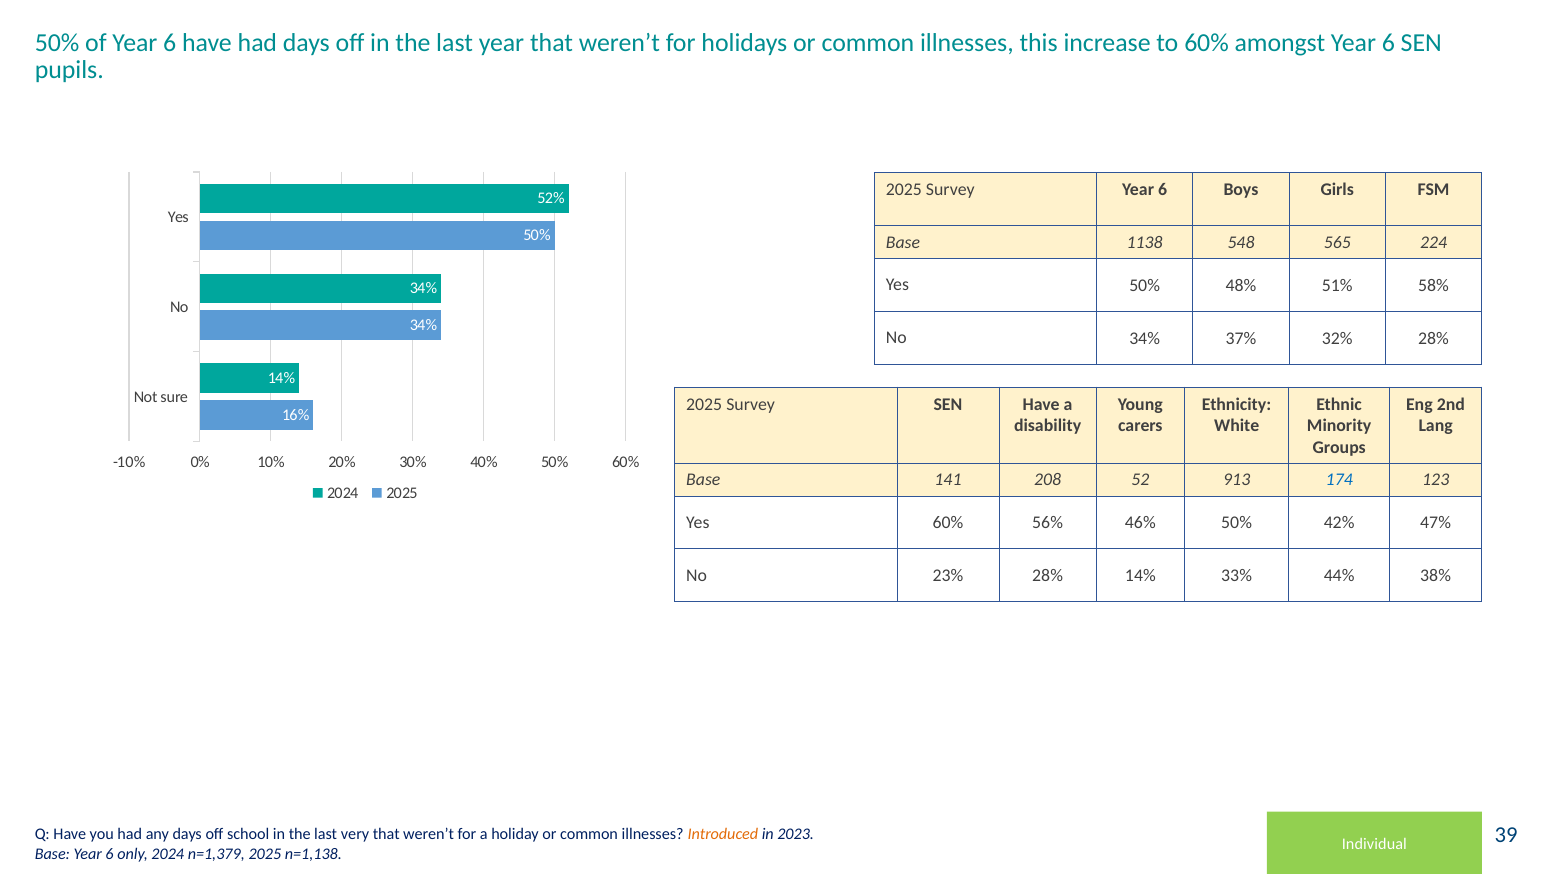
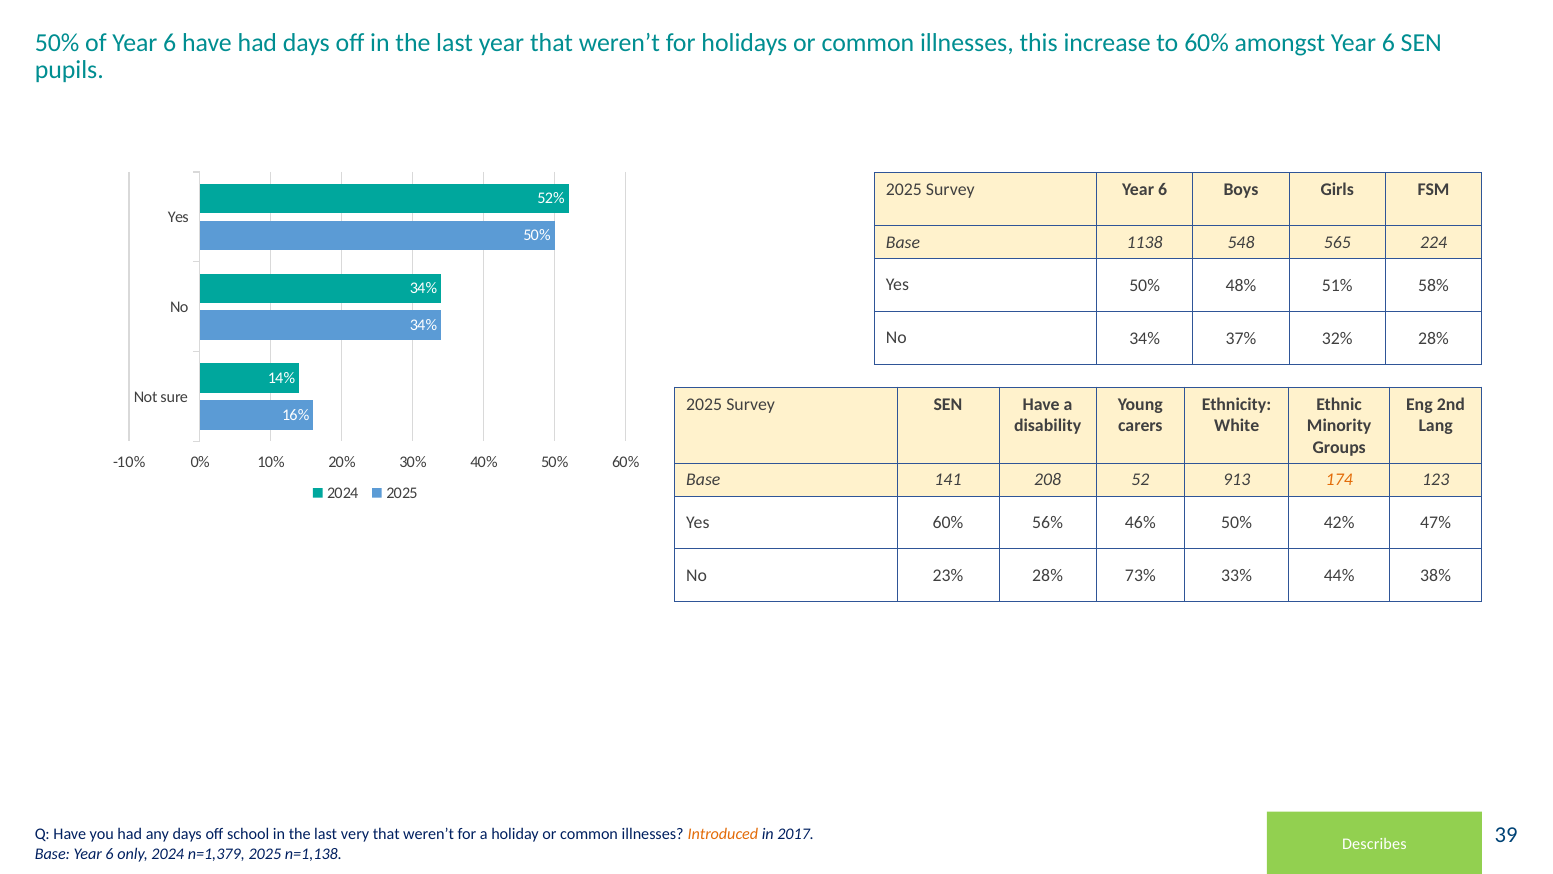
174 colour: blue -> orange (1339, 480)
28% 14%: 14% -> 73% (1140, 576)
2023: 2023 -> 2017 (796, 834)
Individual: Individual -> Describes (1374, 844)
